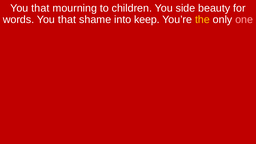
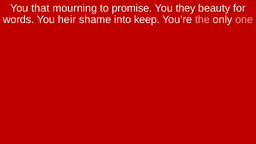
children: children -> promise (132, 8)
side: side -> they (186, 8)
that: that -> heir (67, 20)
the colour: yellow -> pink (202, 20)
